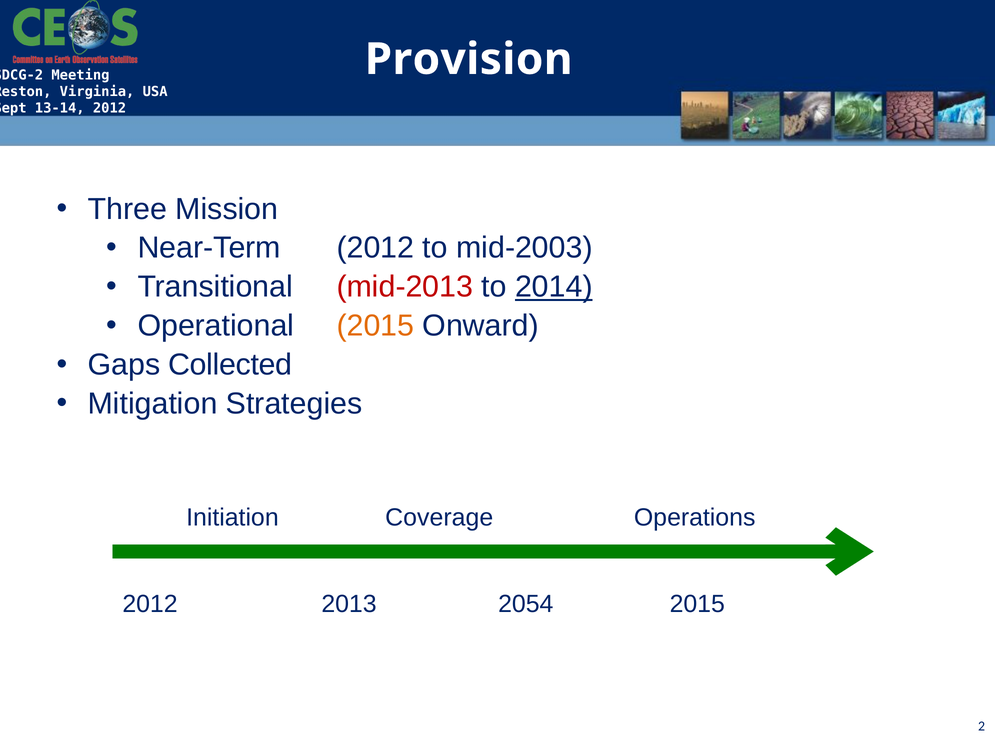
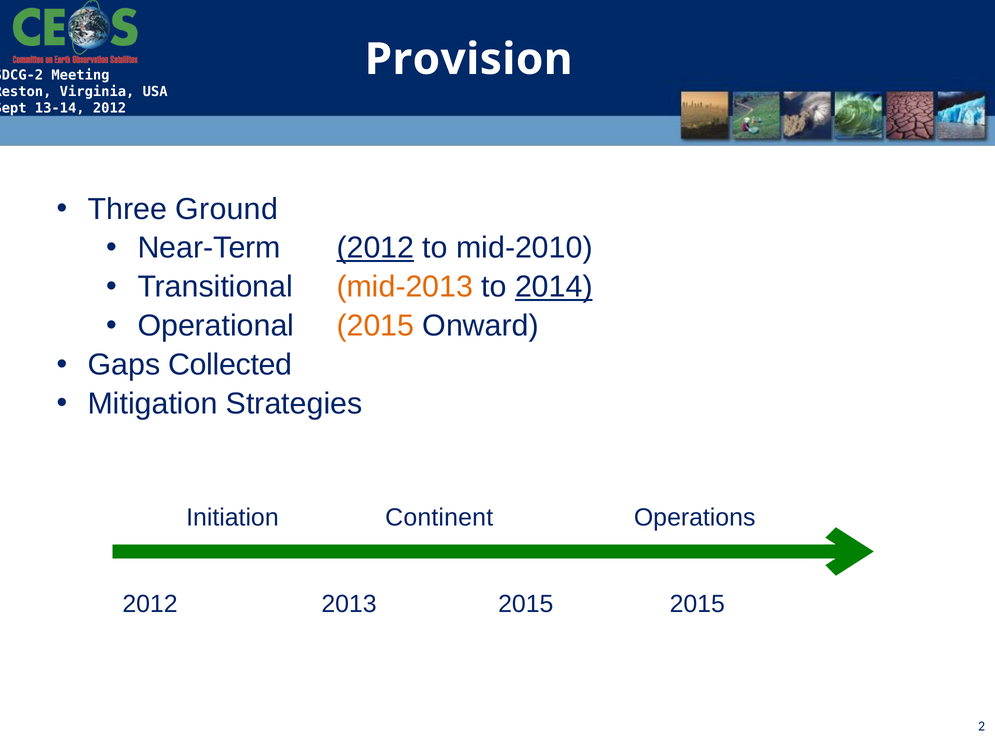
Mission: Mission -> Ground (227, 209)
2012 underline: none -> present (375, 248)
mid-2003: mid-2003 -> mid-2010 (524, 248)
mid-2013 colour: red -> orange (405, 287)
Coverage: Coverage -> Continent (439, 518)
2013 2054: 2054 -> 2015 (526, 604)
